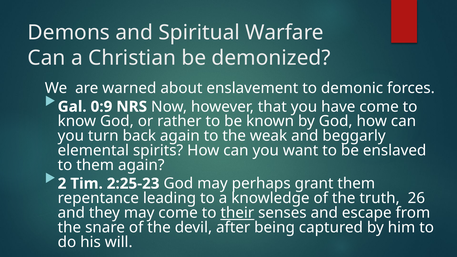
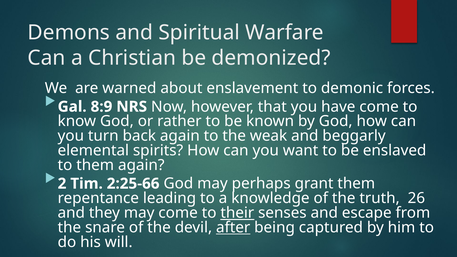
0:9: 0:9 -> 8:9 (101, 107)
2:25-23: 2:25-23 -> 2:25-66 (133, 184)
after underline: none -> present (233, 228)
